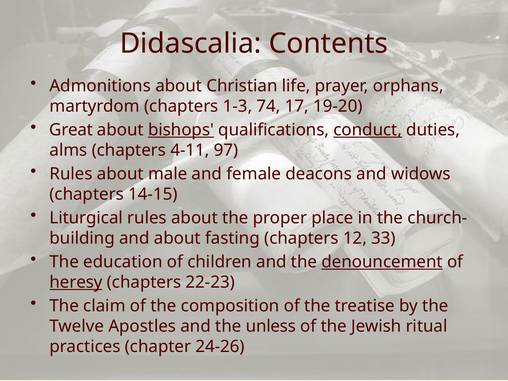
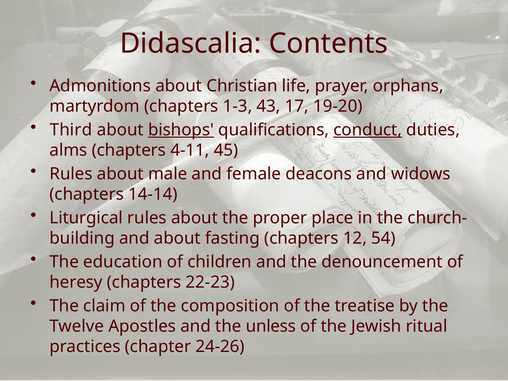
74: 74 -> 43 (269, 106)
Great: Great -> Third (71, 130)
97: 97 -> 45 (226, 150)
14-15: 14-15 -> 14-14 (153, 194)
33: 33 -> 54 (384, 238)
denouncement underline: present -> none (382, 262)
heresy underline: present -> none (76, 282)
